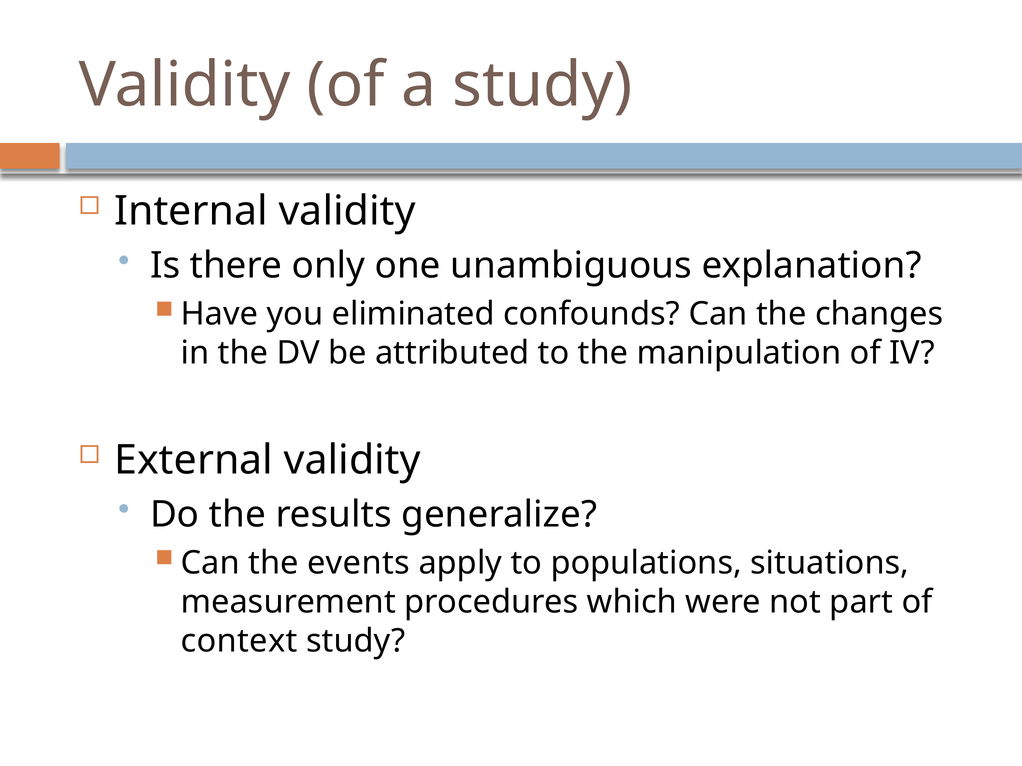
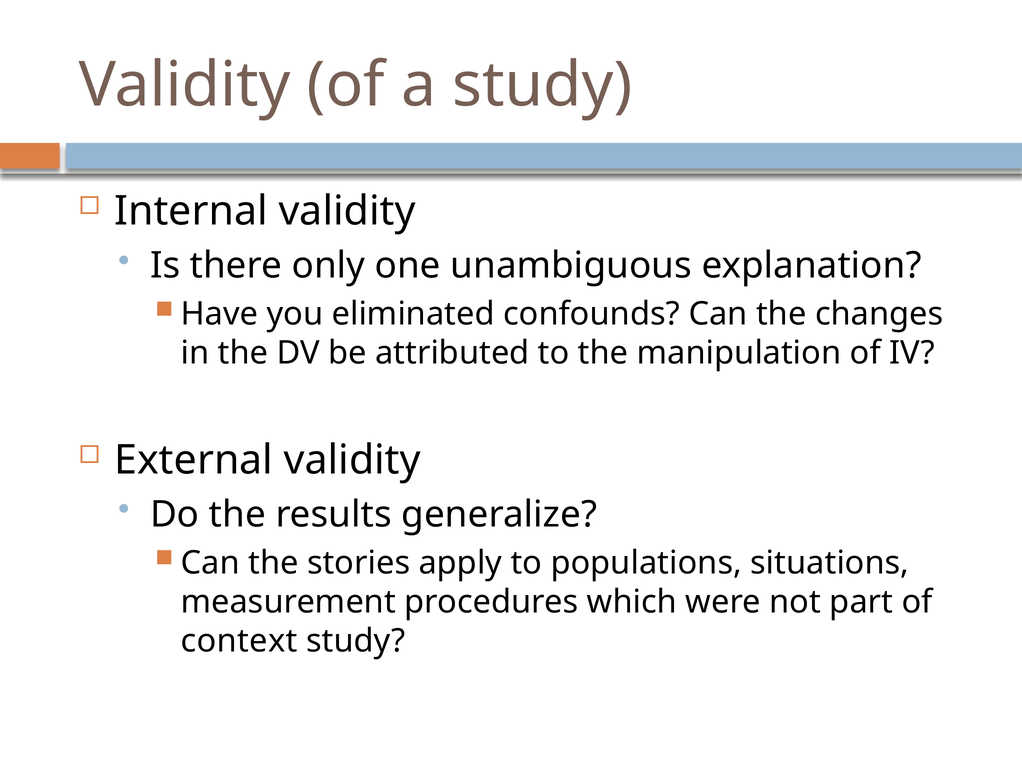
events: events -> stories (359, 563)
